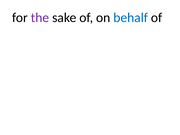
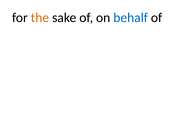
the colour: purple -> orange (40, 18)
